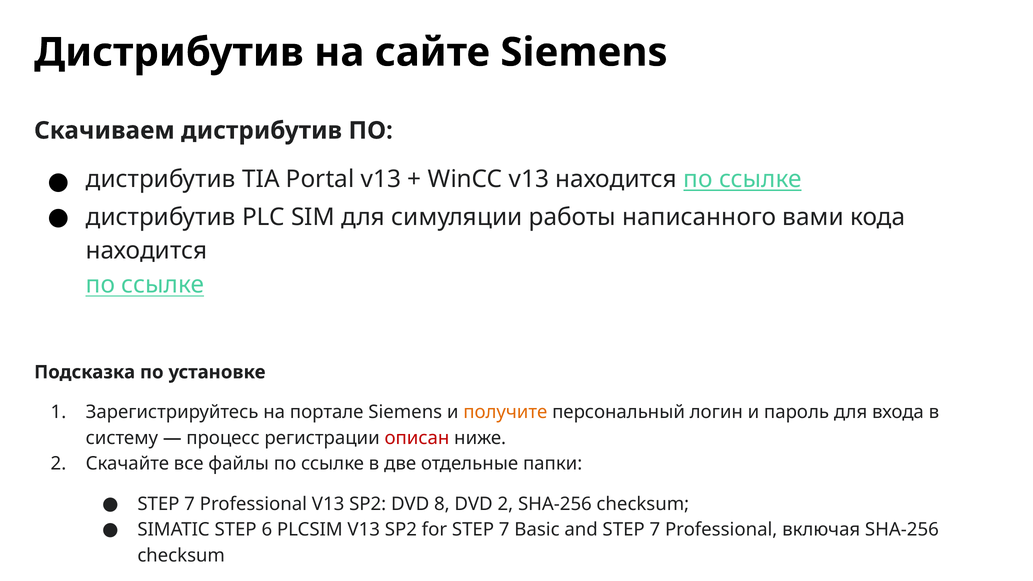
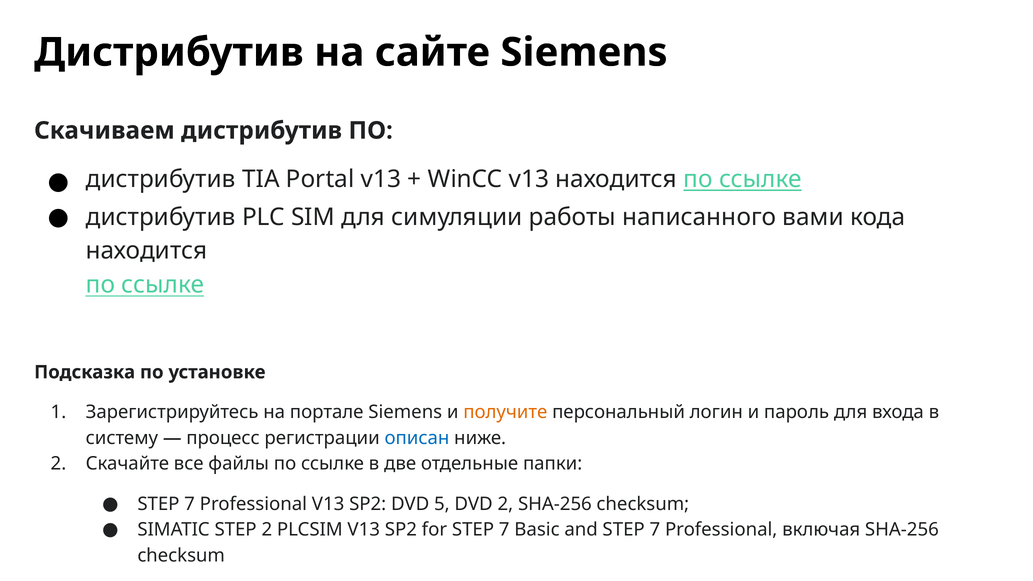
описан colour: red -> blue (417, 438)
8: 8 -> 5 (442, 504)
STEP 6: 6 -> 2 (267, 530)
